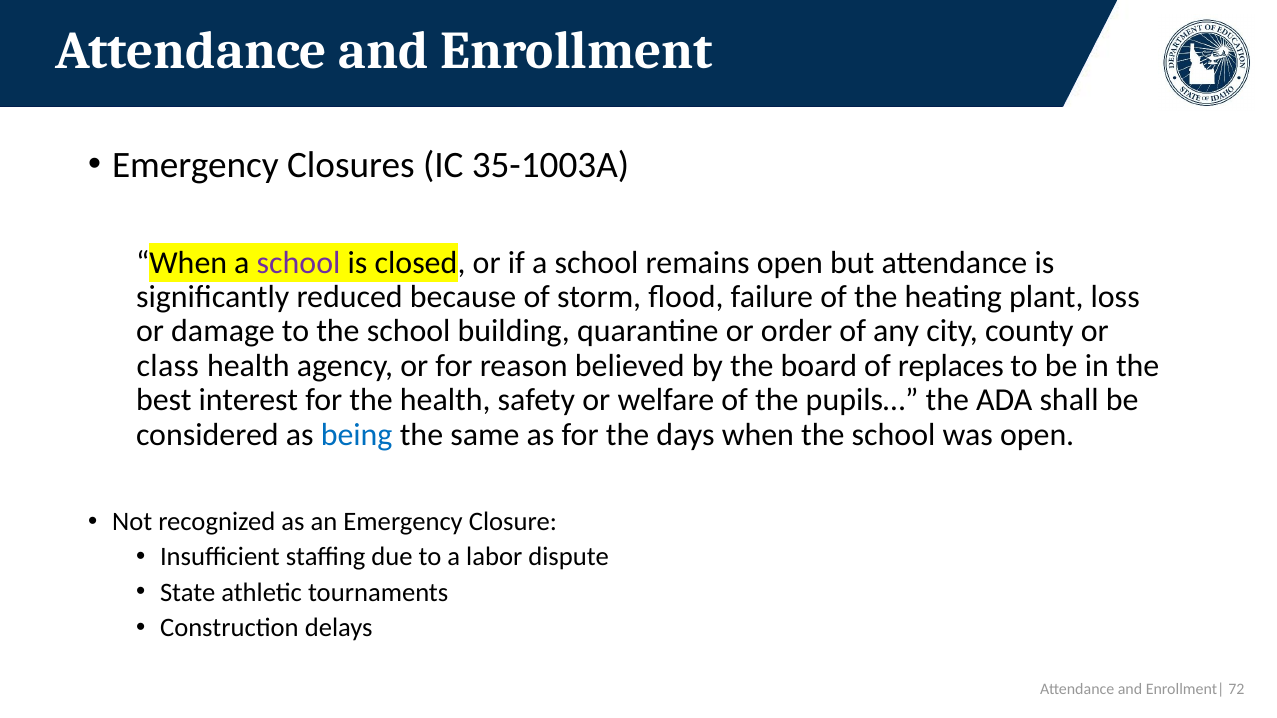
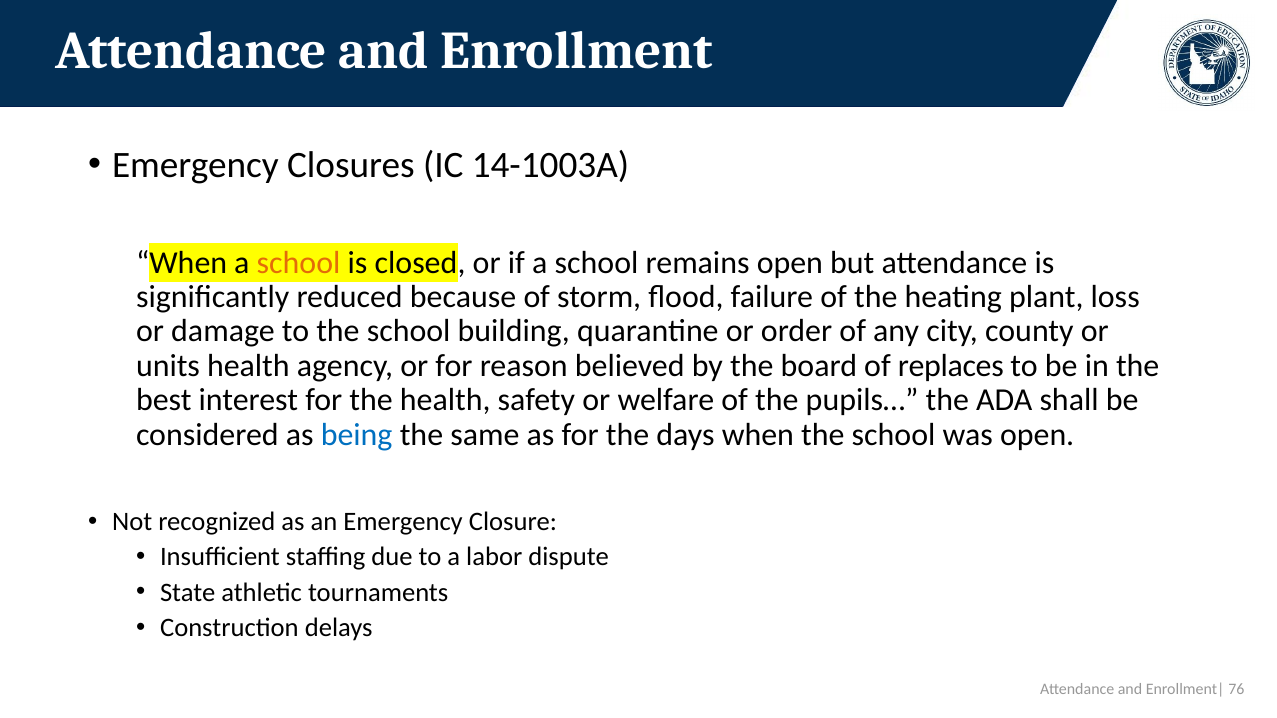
35-1003A: 35-1003A -> 14-1003A (550, 165)
school colour: purple -> orange (299, 263)
class: class -> units (168, 366)
72: 72 -> 76 (1236, 690)
